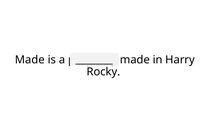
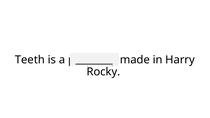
Made: Made -> Teeth (30, 60)
